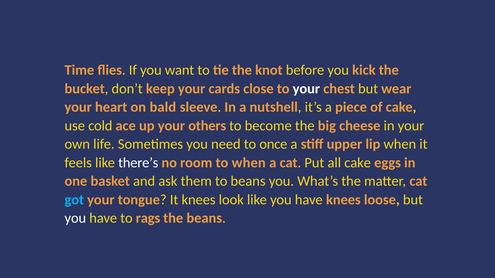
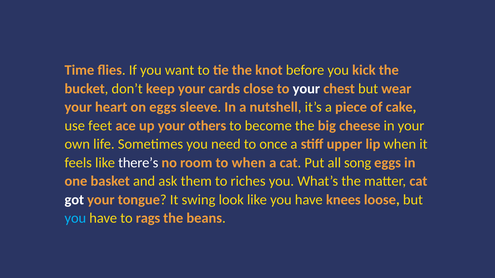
on bald: bald -> eggs (163, 107)
cold: cold -> feet (100, 126)
all cake: cake -> song (358, 163)
to beans: beans -> riches (248, 181)
got colour: light blue -> white (74, 200)
It knees: knees -> swing (199, 200)
you colour: white -> light blue (75, 219)
